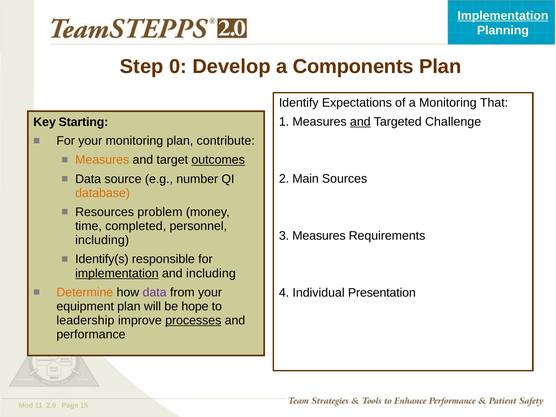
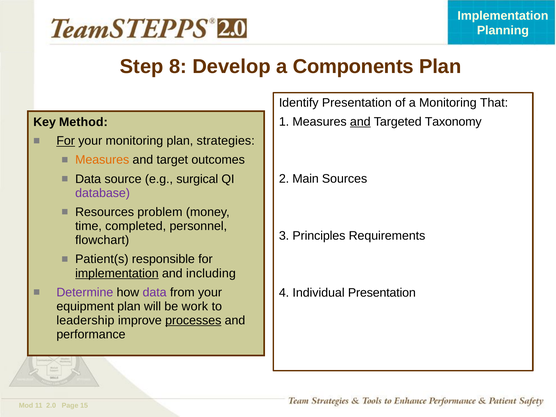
Implementation underline: present -> none (503, 16)
0: 0 -> 8 (178, 67)
Identify Expectations: Expectations -> Presentation (357, 103)
Challenge: Challenge -> Taxonomy (453, 122)
Starting: Starting -> Method (83, 122)
For underline: none -> present (66, 141)
contribute: contribute -> strategies (226, 141)
outcomes underline: present -> none (218, 160)
number: number -> surgical (197, 179)
database colour: orange -> purple (103, 193)
3 Measures: Measures -> Principles (319, 236)
including: including -> flowchart (102, 240)
Identify(s: Identify(s -> Patient(s (102, 259)
Determine colour: orange -> purple (85, 292)
hope: hope -> work (195, 306)
